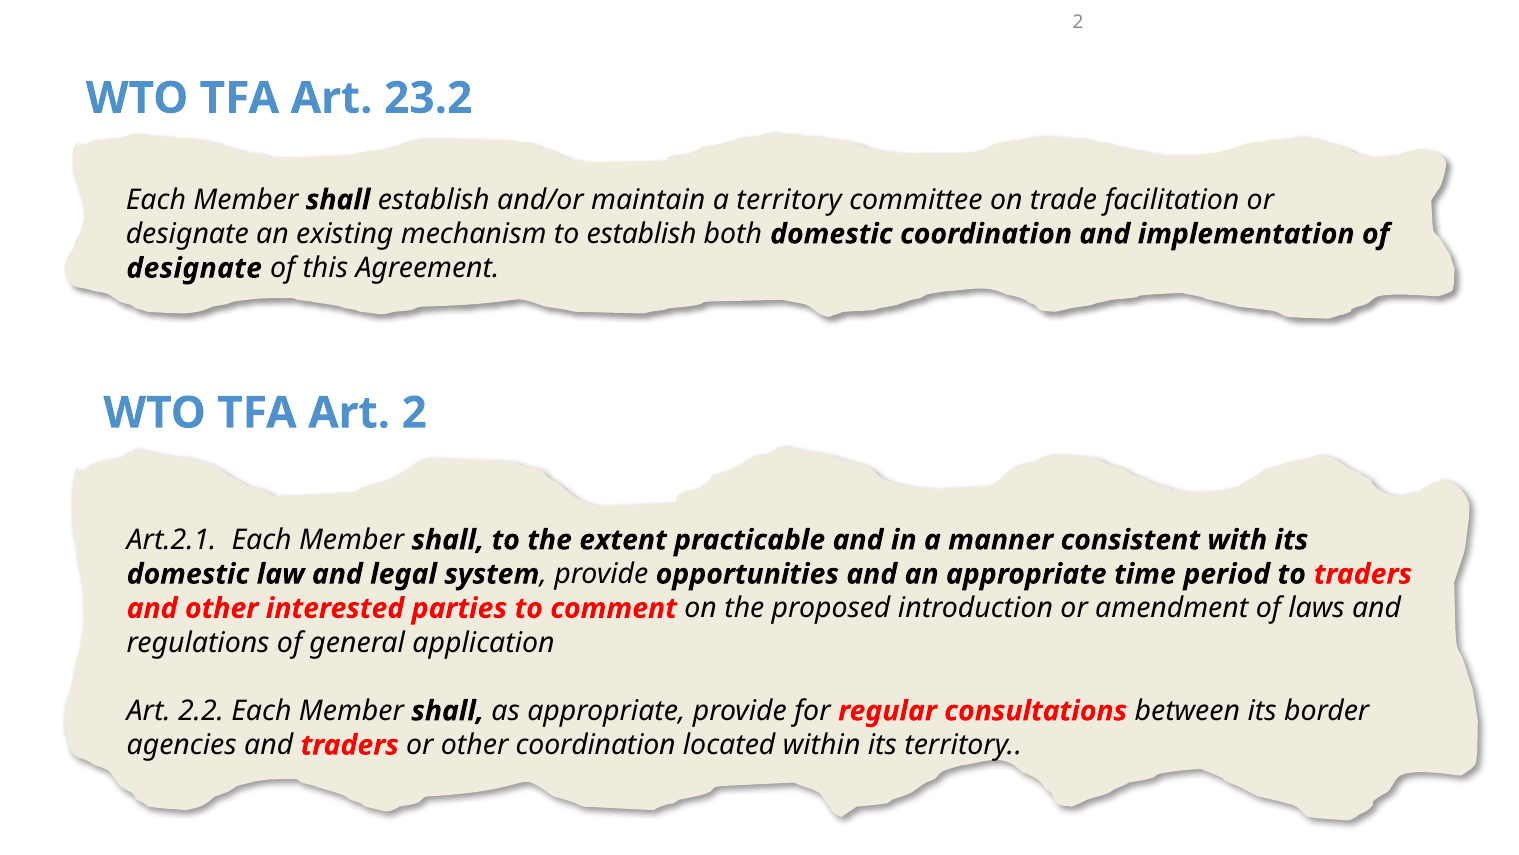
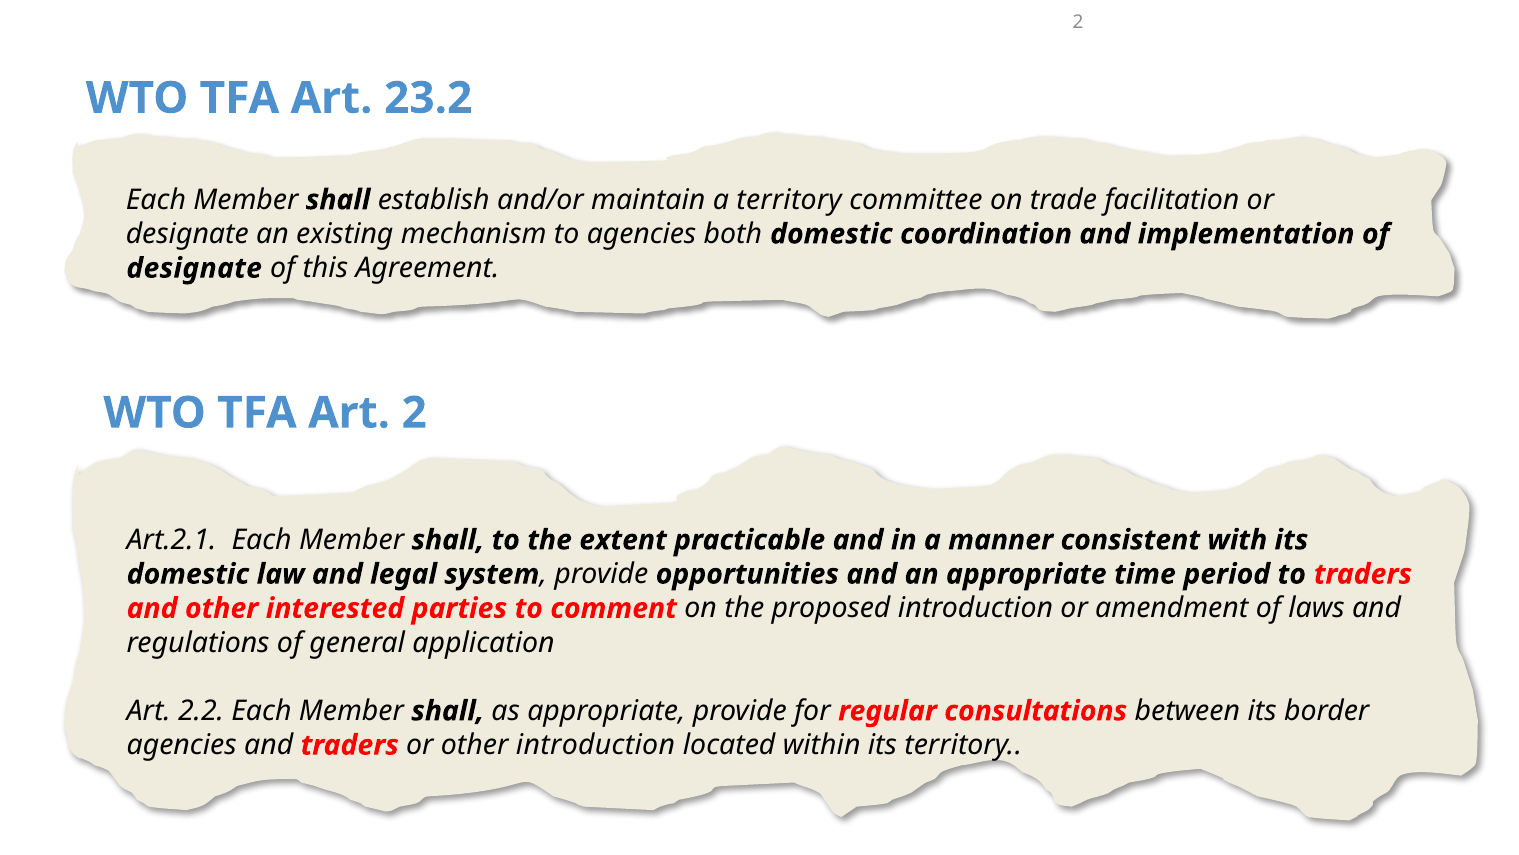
to establish: establish -> agencies (642, 234)
other coordination: coordination -> introduction (595, 745)
